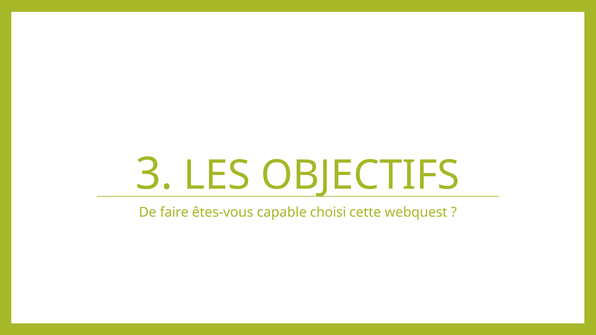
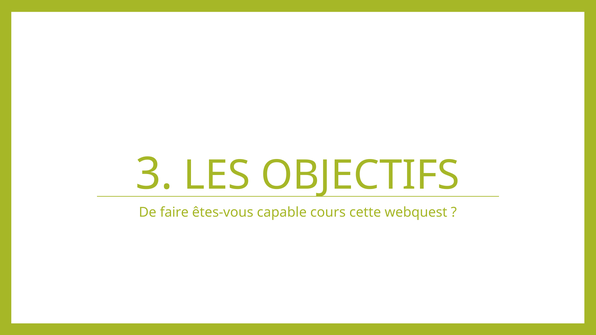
choisi: choisi -> cours (328, 213)
